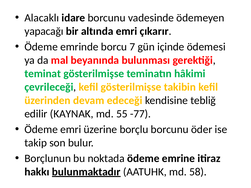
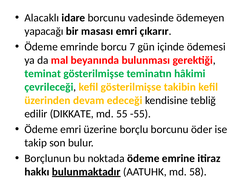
altında: altında -> masası (97, 31)
KAYNAK: KAYNAK -> DIKKATE (72, 114)
-77: -77 -> -55 (140, 114)
